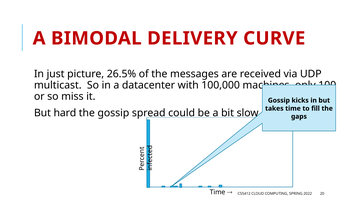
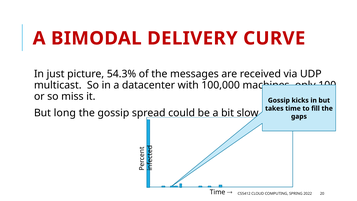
26.5%: 26.5% -> 54.3% (121, 74)
hard: hard -> long (65, 113)
